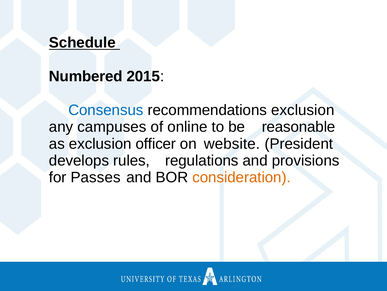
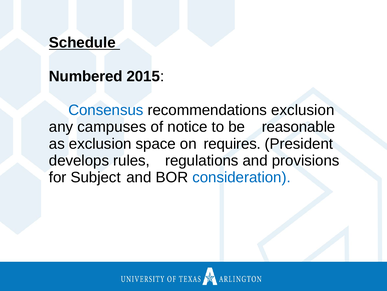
online: online -> notice (187, 127)
officer: officer -> space (156, 143)
website: website -> requires (232, 143)
Passes: Passes -> Subject (96, 177)
consideration colour: orange -> blue (242, 177)
